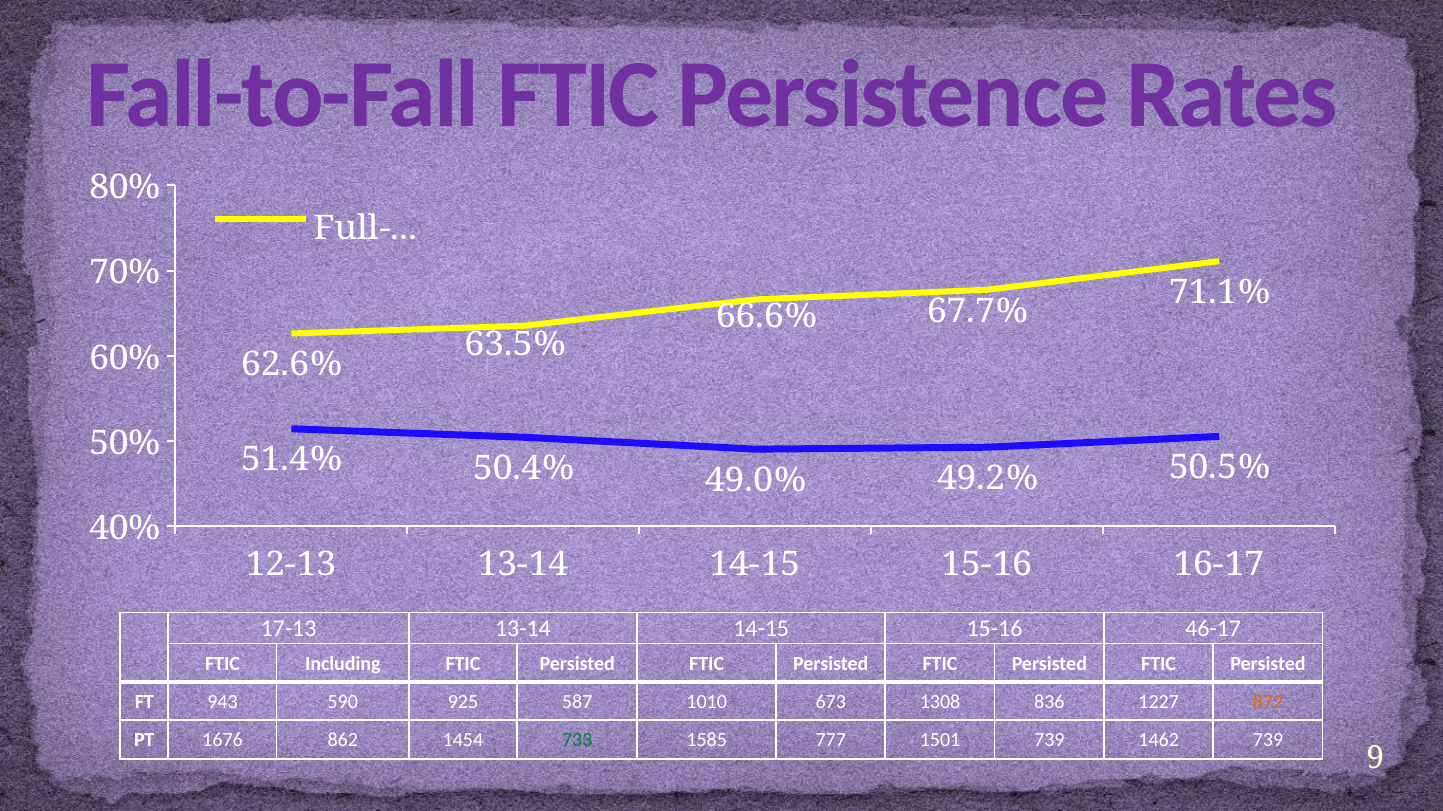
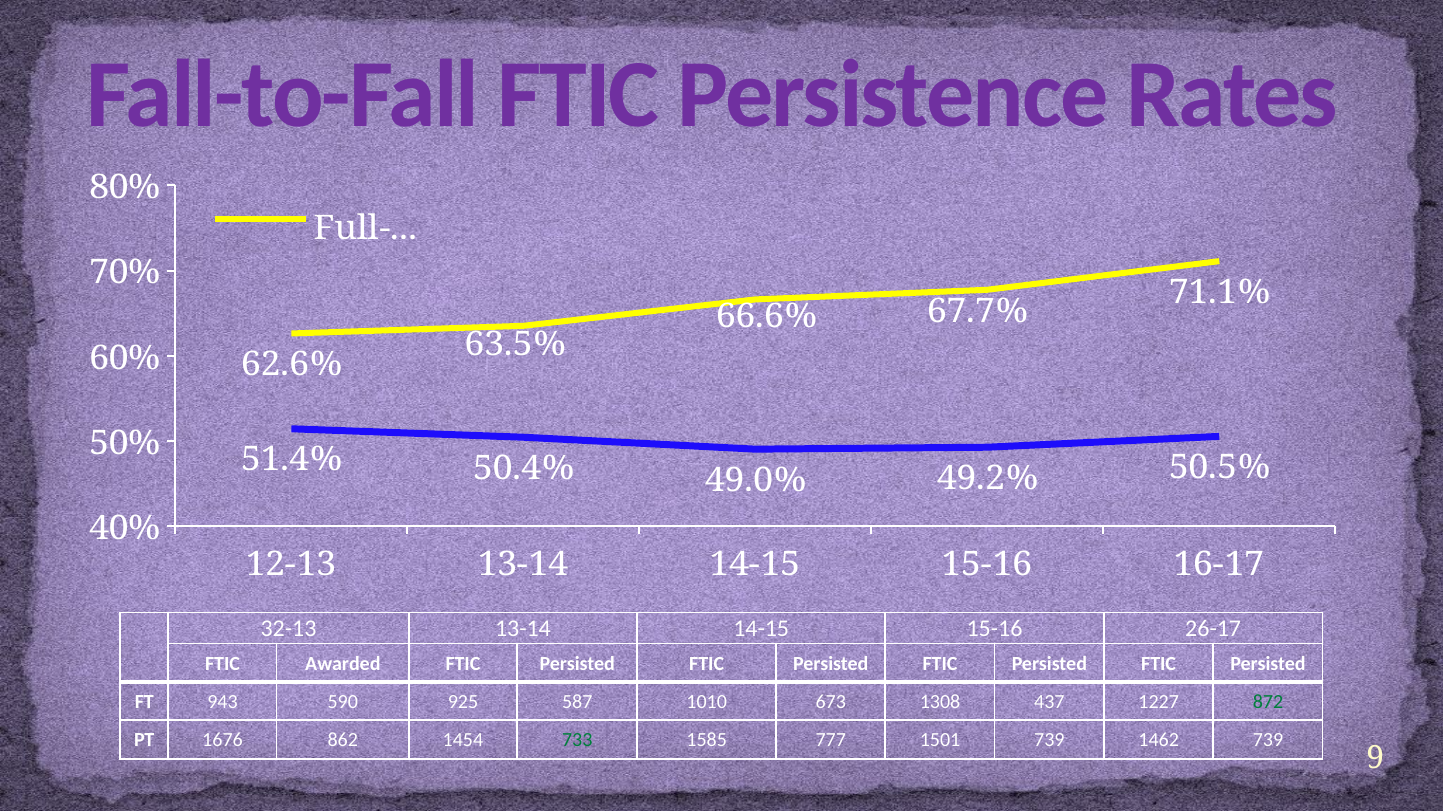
17-13: 17-13 -> 32-13 (289, 629)
46-17: 46-17 -> 26-17 (1213, 629)
Including: Including -> Awarded (343, 664)
836: 836 -> 437 (1049, 703)
872 colour: orange -> green (1268, 703)
